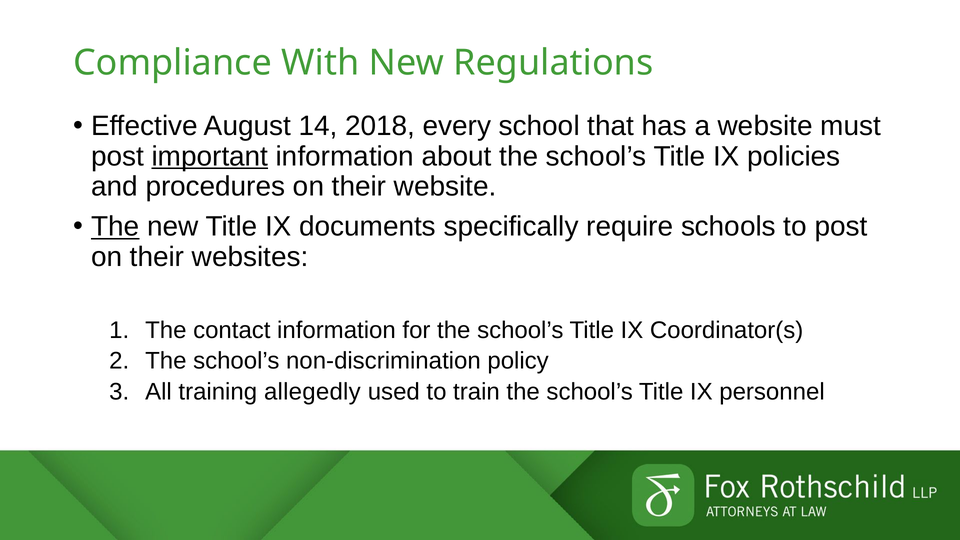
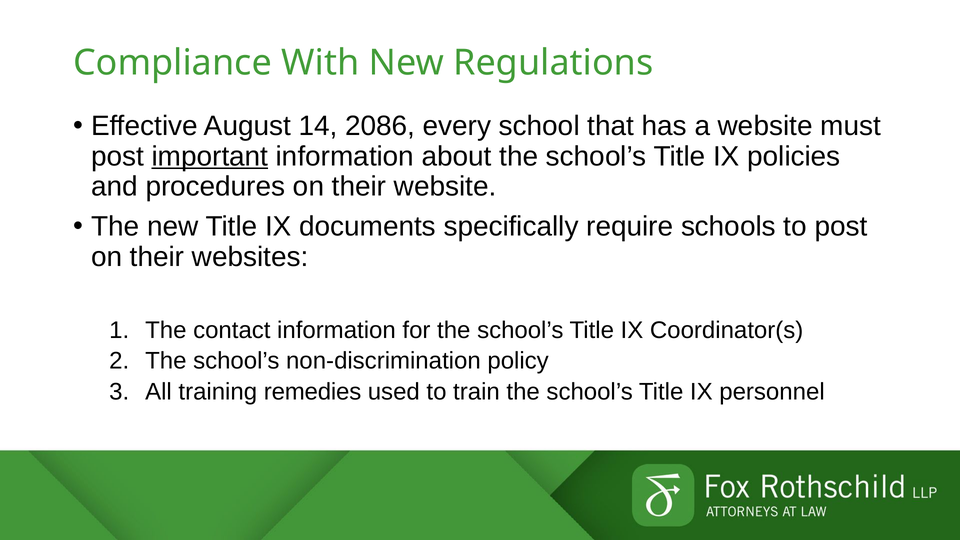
2018: 2018 -> 2086 (380, 126)
The underline: present -> none (115, 227)
allegedly: allegedly -> remedies (313, 392)
